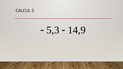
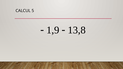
5,3: 5,3 -> 1,9 (53, 30)
14,9: 14,9 -> 13,8 (77, 30)
